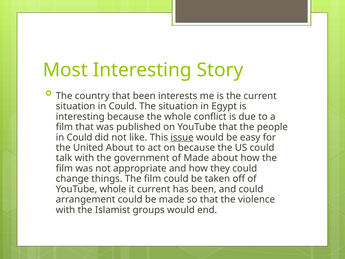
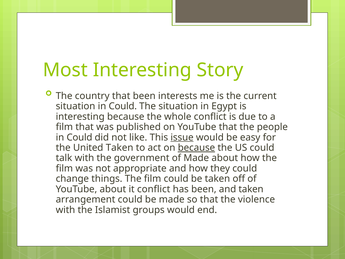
United About: About -> Taken (120, 148)
because underline: none -> present (196, 148)
YouTube whole: whole -> about (113, 189)
it current: current -> conflict (154, 189)
and could: could -> taken (251, 189)
